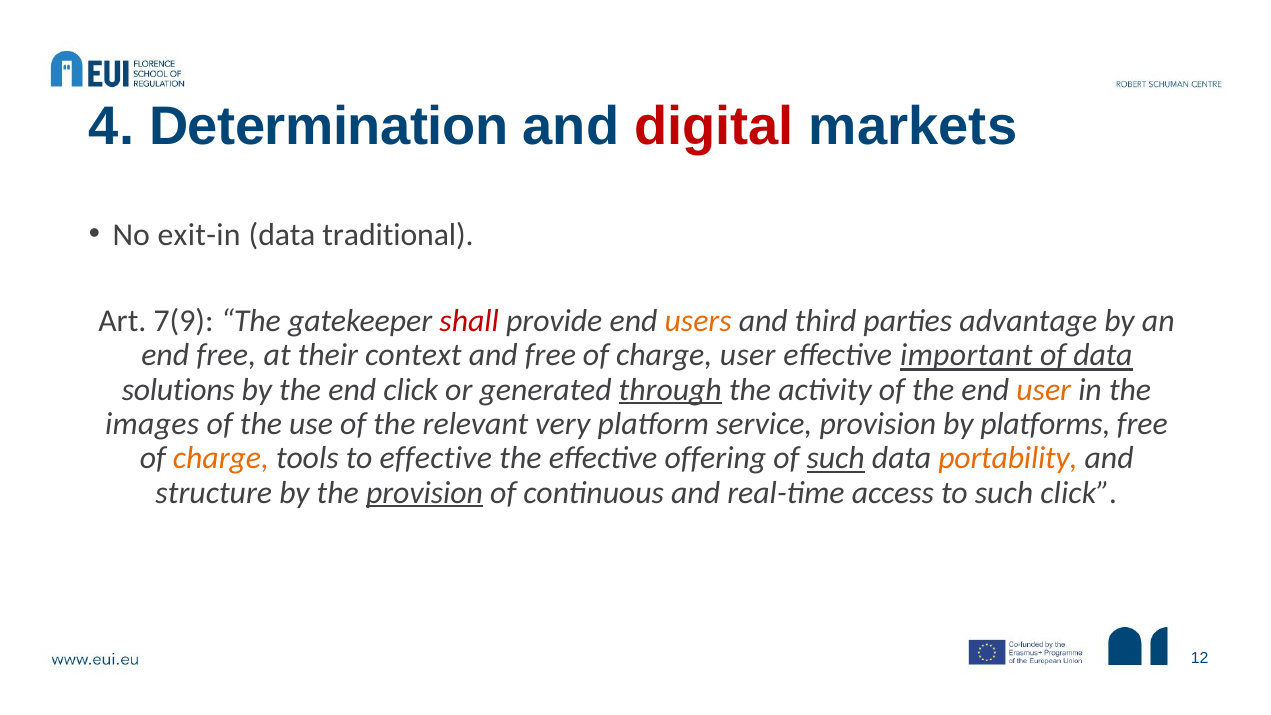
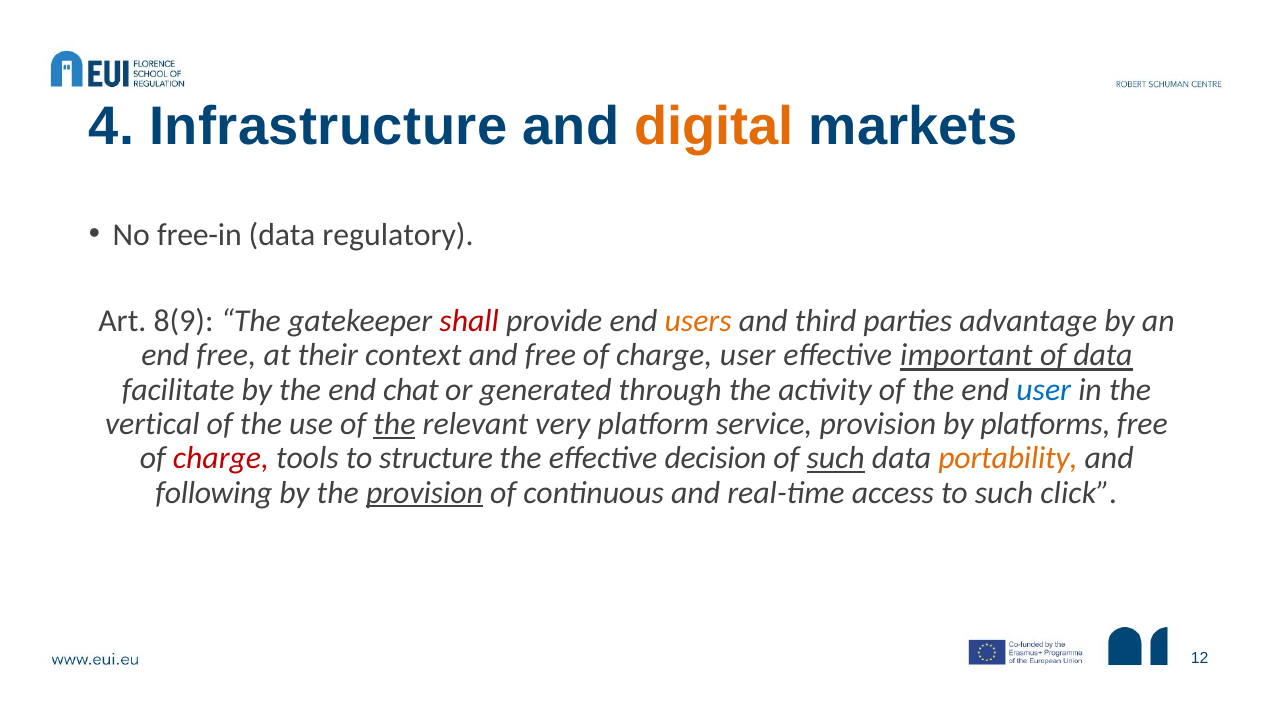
Determination: Determination -> Infrastructure (328, 127)
digital colour: red -> orange (714, 127)
exit-in: exit-in -> free-in (199, 235)
traditional: traditional -> regulatory (398, 235)
7(9: 7(9 -> 8(9 (184, 321)
solutions: solutions -> facilitate (178, 390)
end click: click -> chat (411, 390)
through underline: present -> none (670, 390)
user colour: orange -> blue (1044, 390)
images: images -> vertical (152, 424)
the underline: none -> present (394, 424)
charge colour: orange -> red (221, 458)
to effective: effective -> structure (436, 458)
offering: offering -> decision (716, 458)
structure: structure -> following (214, 493)
